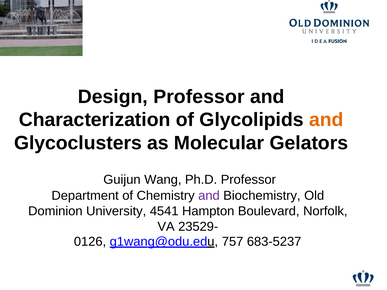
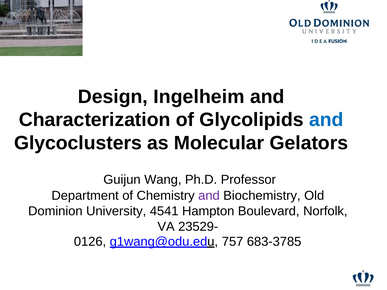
Design Professor: Professor -> Ingelheim (199, 97)
and colour: orange -> blue (326, 120)
683-5237: 683-5237 -> 683-3785 (274, 242)
